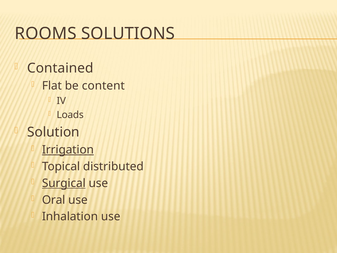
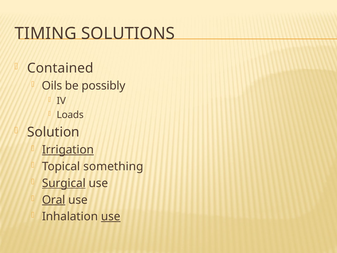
ROOMS: ROOMS -> TIMING (46, 33)
Flat: Flat -> Oils (52, 86)
content: content -> possibly (103, 86)
distributed: distributed -> something (113, 166)
Oral underline: none -> present (54, 200)
use underline: none -> present (111, 216)
